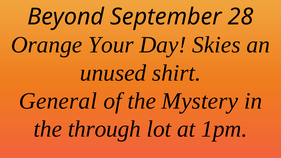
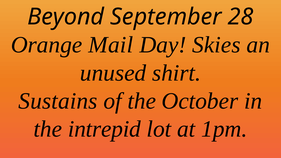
Your: Your -> Mail (111, 45)
General: General -> Sustains (58, 101)
Mystery: Mystery -> October (200, 101)
through: through -> intrepid (104, 129)
